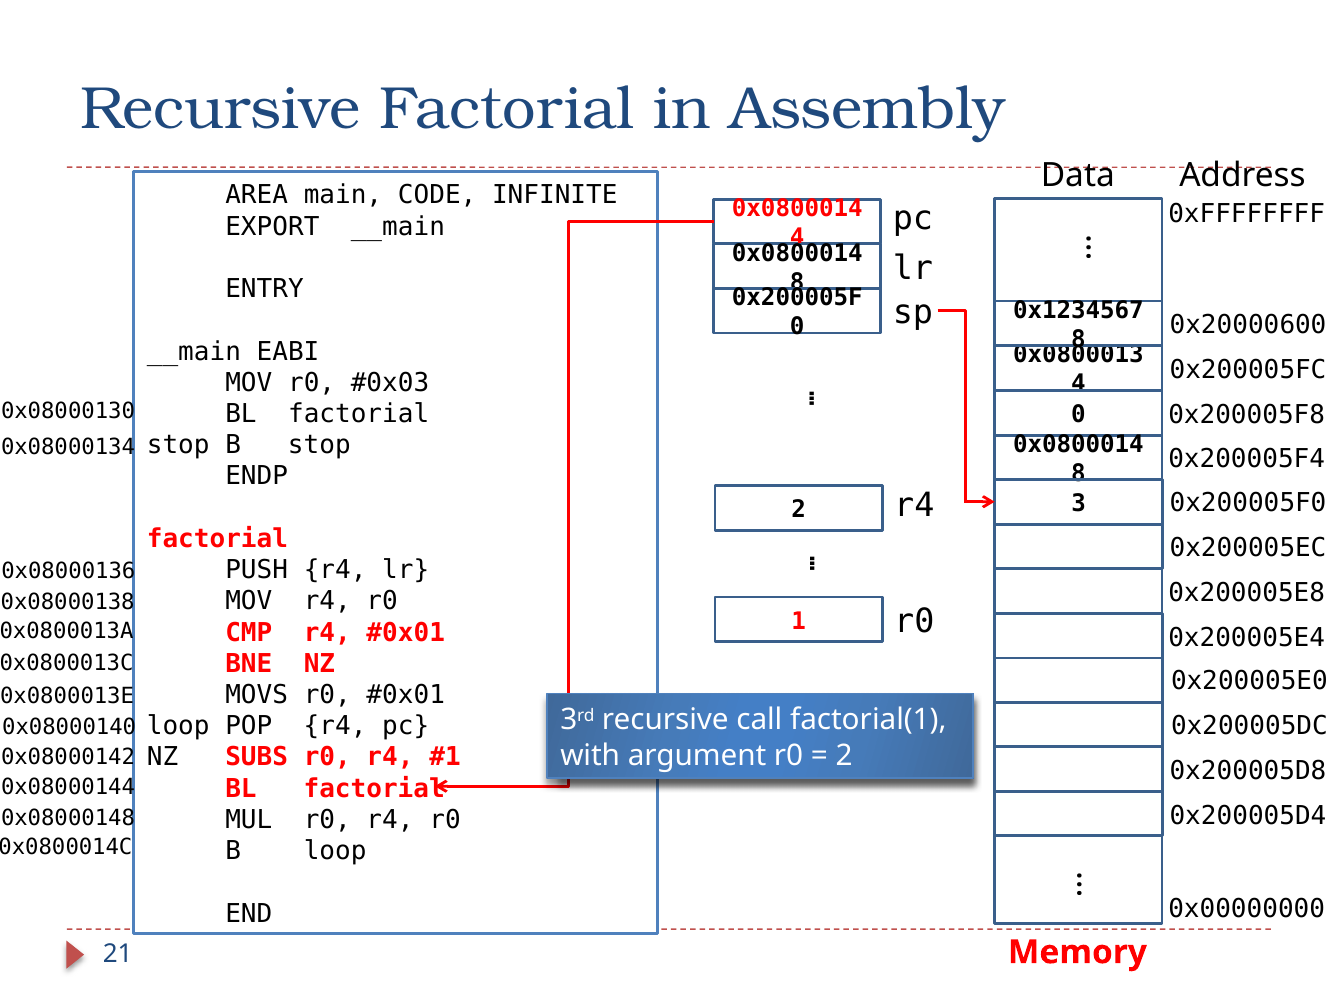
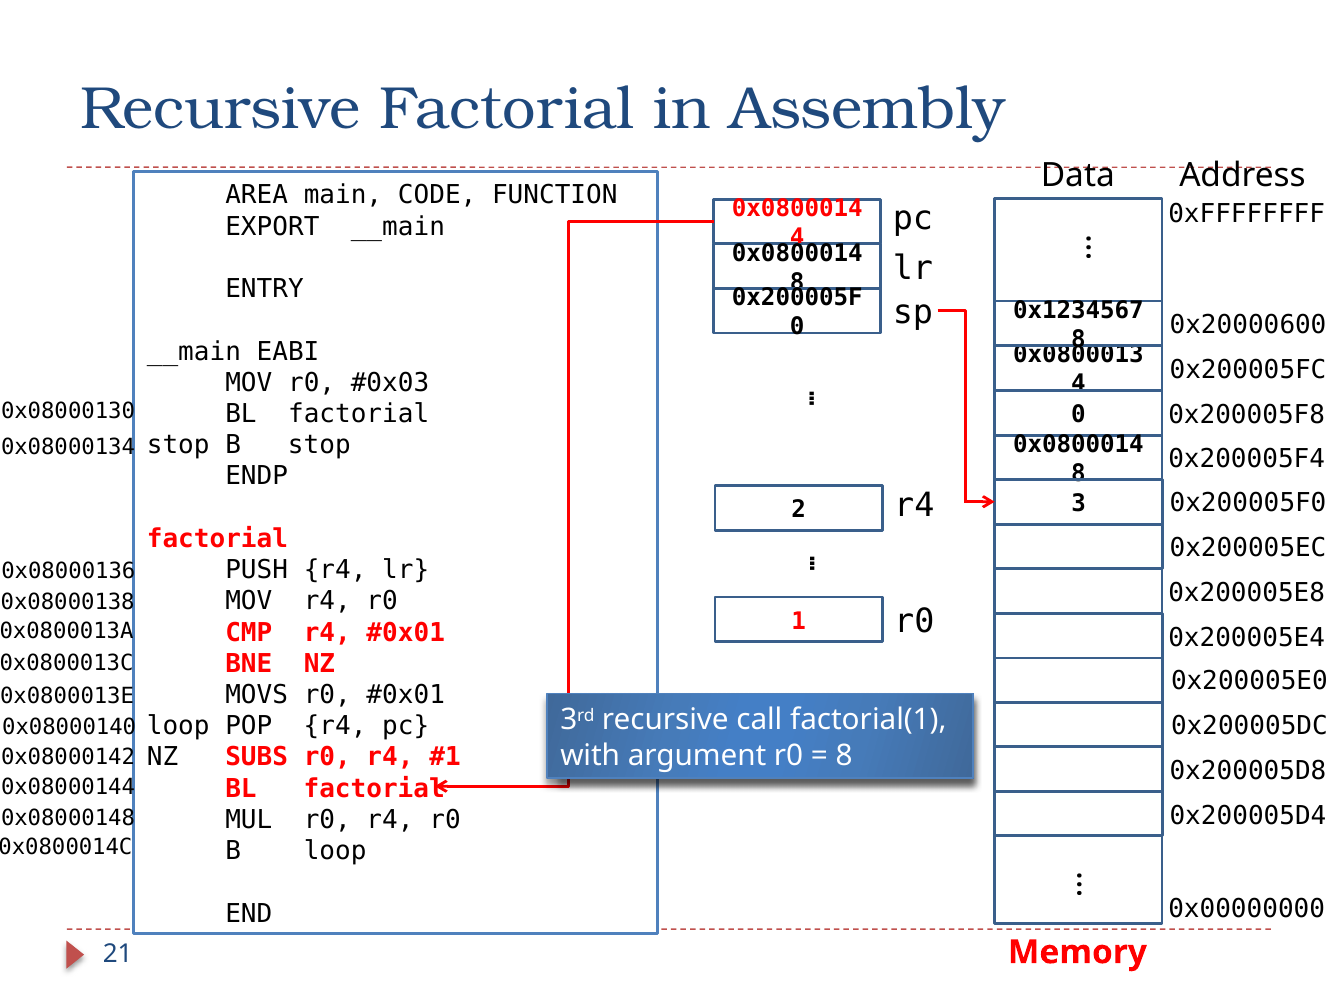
INFINITE: INFINITE -> FUNCTION (555, 195)
2: 2 -> 8 (844, 756)
